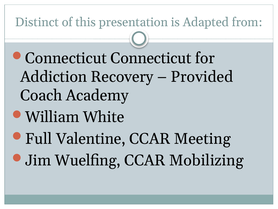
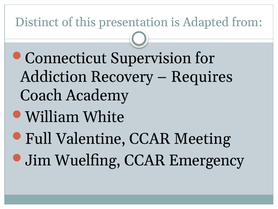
Connecticut Connecticut: Connecticut -> Supervision (151, 58)
Provided: Provided -> Requires (202, 77)
Mobilizing: Mobilizing -> Emergency (206, 160)
